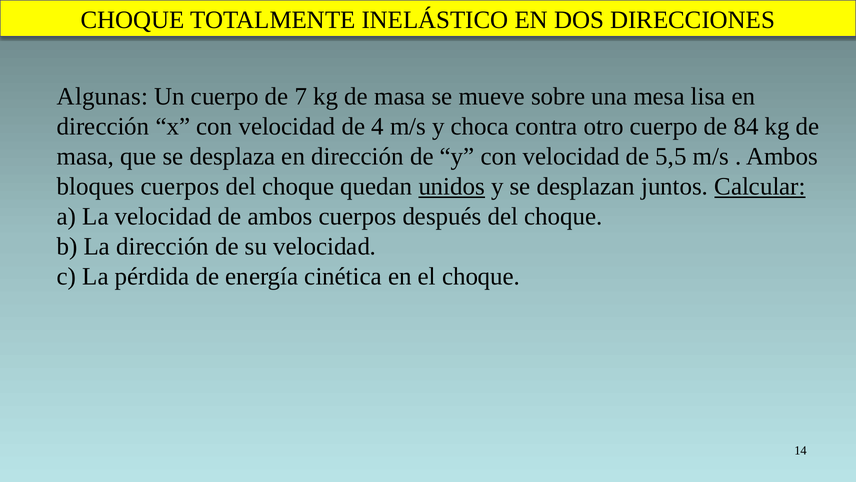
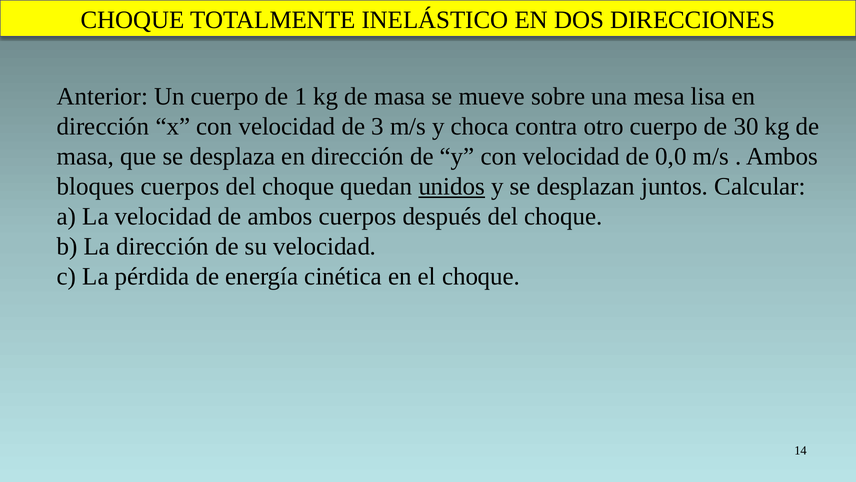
Algunas: Algunas -> Anterior (102, 96)
7: 7 -> 1 (301, 96)
4: 4 -> 3 (378, 126)
84: 84 -> 30 (746, 126)
5,5: 5,5 -> 0,0 (671, 156)
Calcular underline: present -> none (760, 186)
